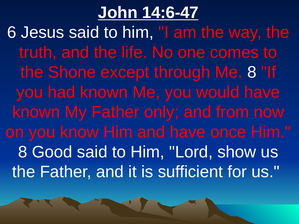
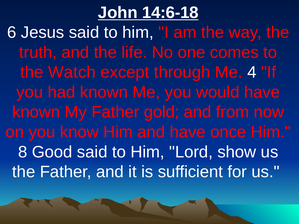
14:6-47: 14:6-47 -> 14:6-18 (170, 13)
Shone: Shone -> Watch (72, 72)
Me 8: 8 -> 4 (252, 72)
only: only -> gold (162, 112)
